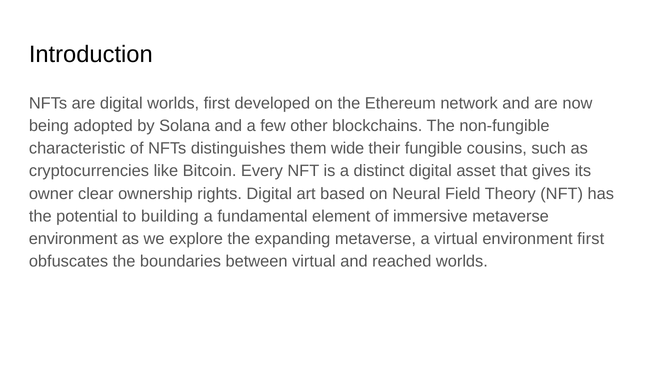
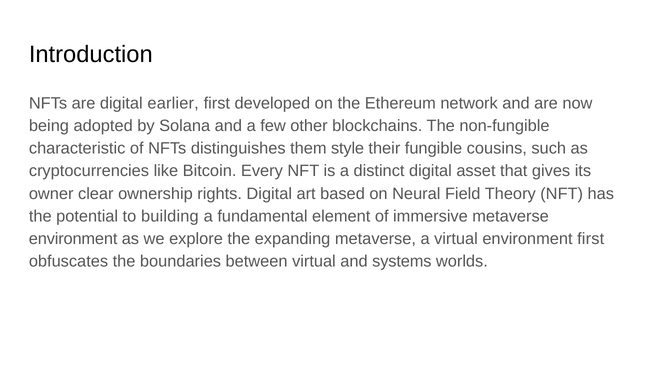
digital worlds: worlds -> earlier (173, 103)
wide: wide -> style (348, 148)
reached: reached -> systems (402, 262)
